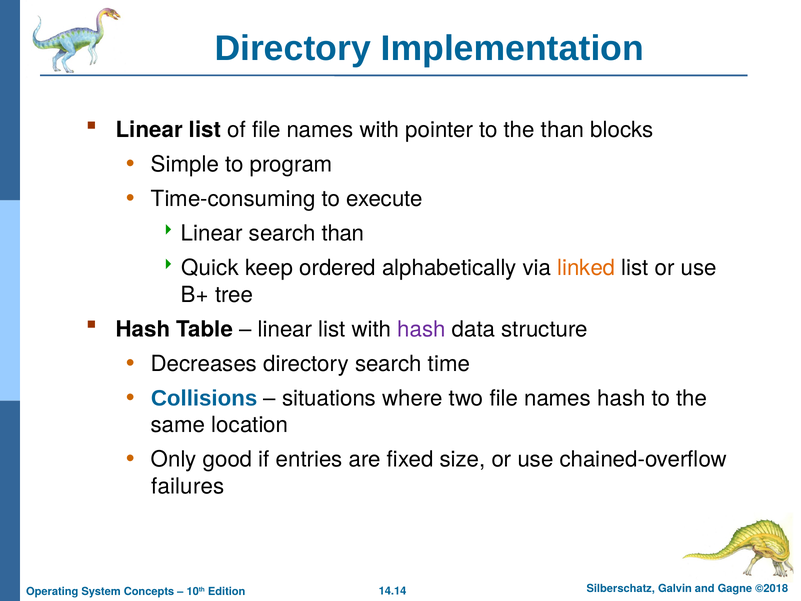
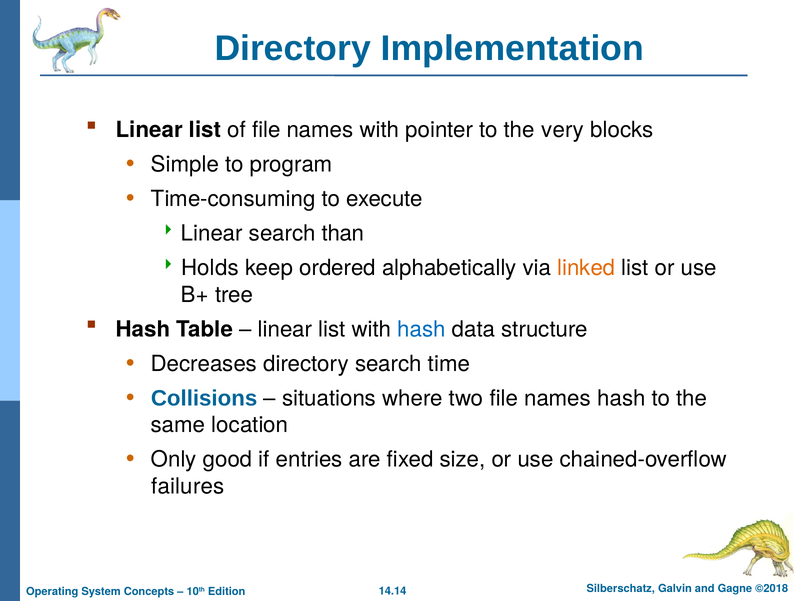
the than: than -> very (563, 130)
Quick: Quick -> Holds (210, 268)
hash colour: purple -> blue (422, 329)
